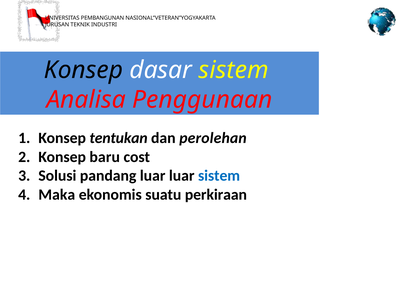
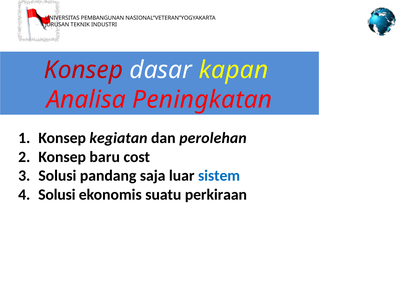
Konsep colour: black -> red (83, 70)
dasar sistem: sistem -> kapan (234, 70)
Penggunaan: Penggunaan -> Peningkatan (202, 100)
tentukan: tentukan -> kegiatan (118, 138)
pandang luar: luar -> saja (153, 176)
Maka: Maka -> Solusi (57, 195)
